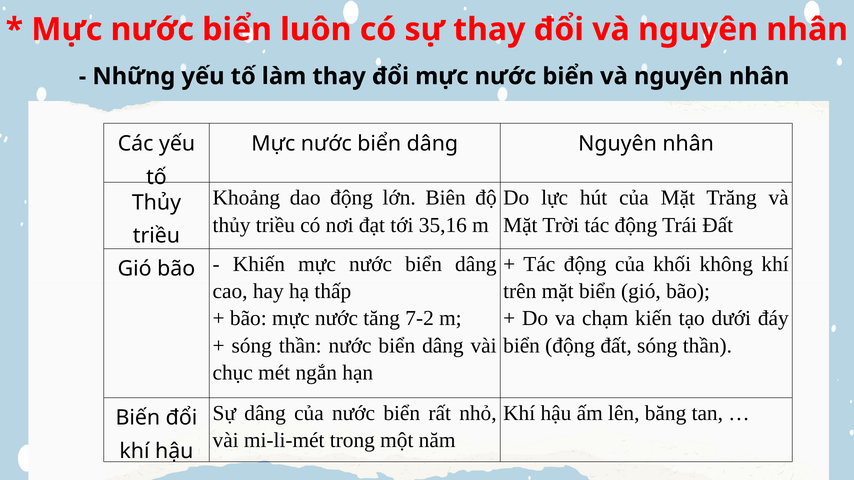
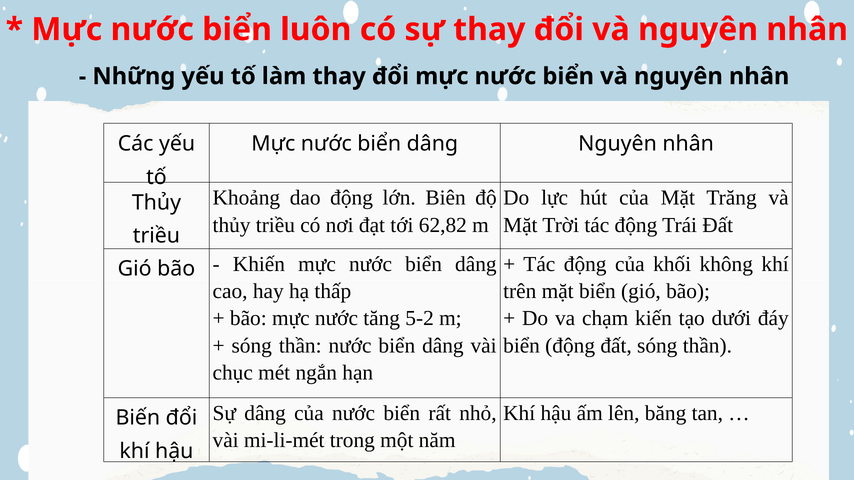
35,16: 35,16 -> 62,82 (443, 225)
7-2: 7-2 -> 5-2 (420, 319)
